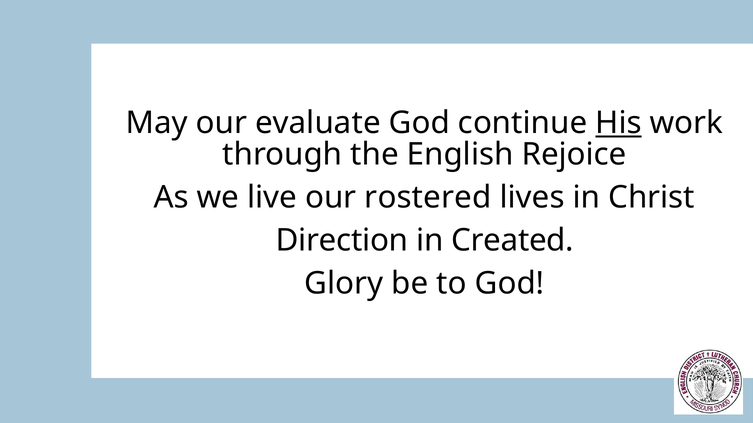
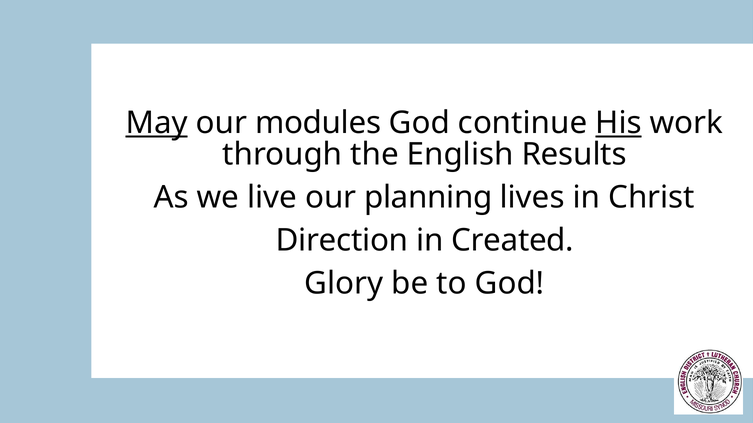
May underline: none -> present (157, 123)
evaluate: evaluate -> modules (318, 123)
Rejoice: Rejoice -> Results (574, 154)
rostered: rostered -> planning (428, 198)
